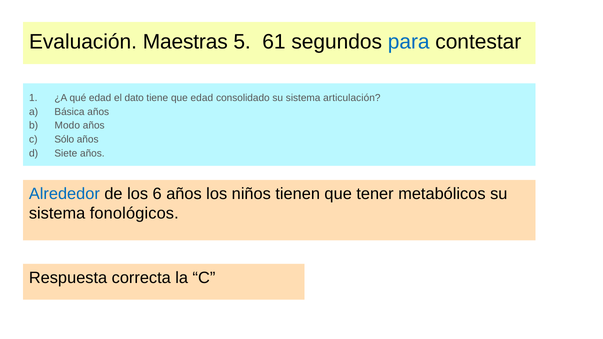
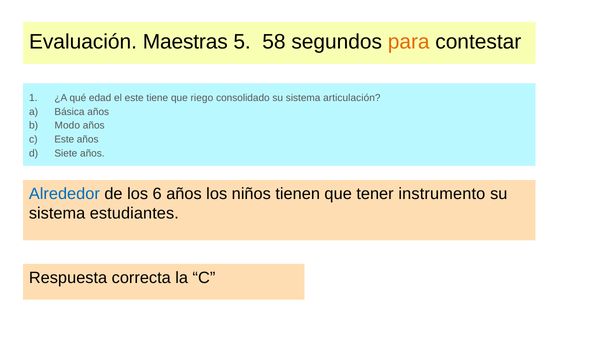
61: 61 -> 58 (274, 42)
para colour: blue -> orange (409, 42)
el dato: dato -> este (134, 98)
que edad: edad -> riego (202, 98)
c Sólo: Sólo -> Este (64, 140)
metabólicos: metabólicos -> instrumento (442, 194)
fonológicos: fonológicos -> estudiantes (134, 214)
